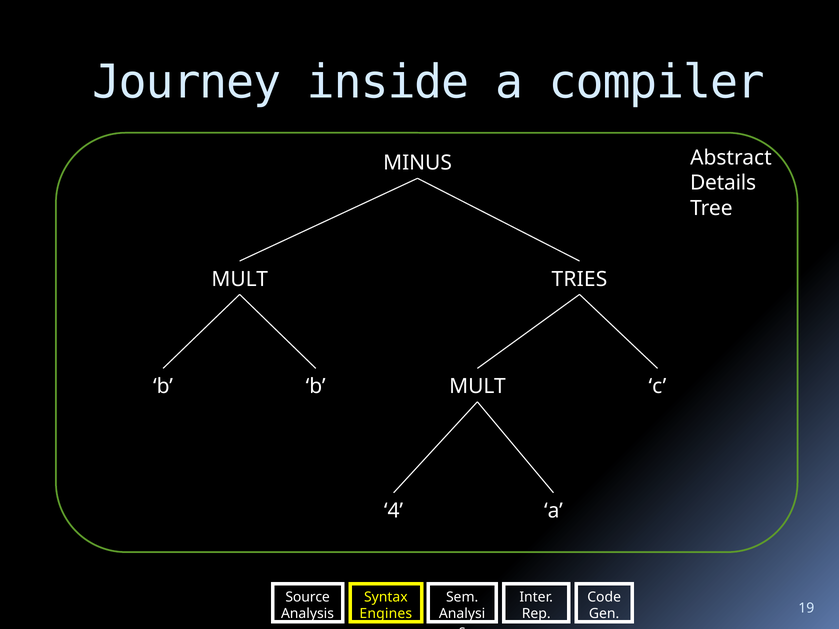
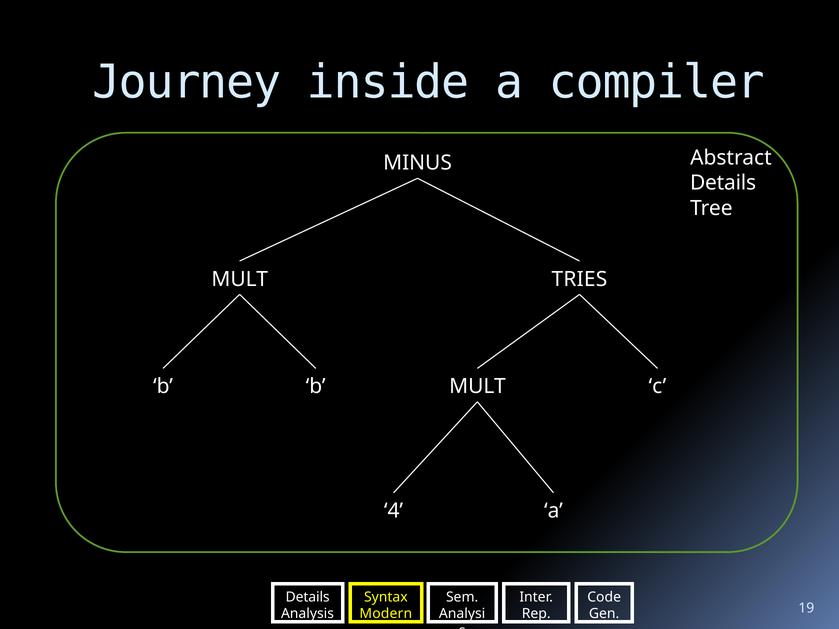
Source: Source -> Details (308, 597)
Engines: Engines -> Modern (386, 614)
